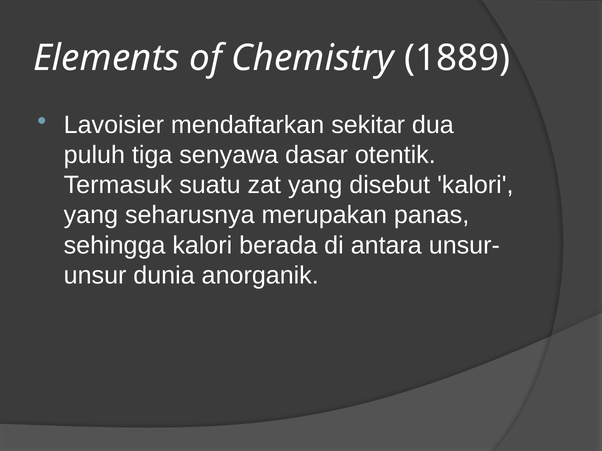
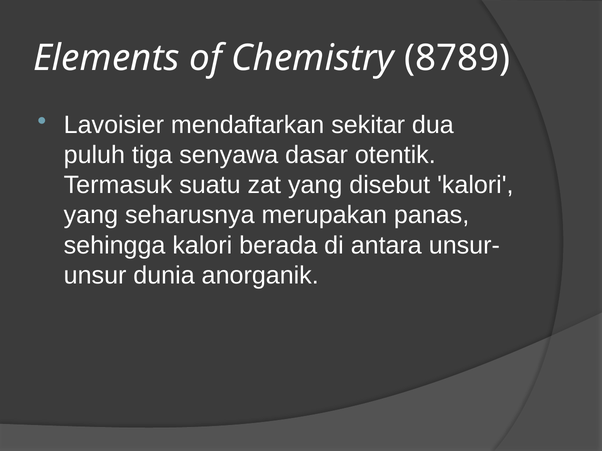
1889: 1889 -> 8789 (457, 58)
